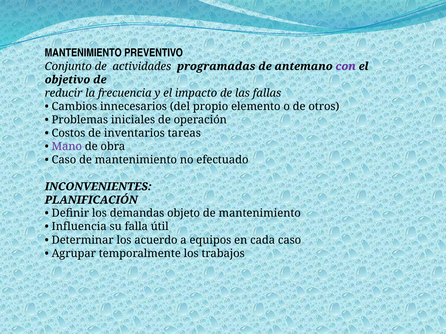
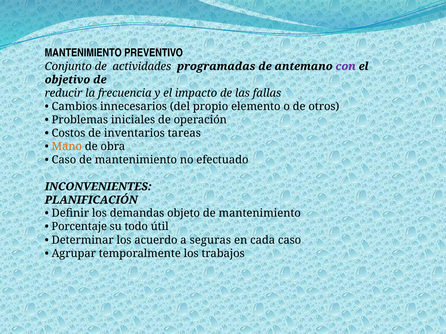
Mano colour: purple -> orange (67, 147)
Influencia: Influencia -> Porcentaje (79, 227)
falla: falla -> todo (136, 227)
equipos: equipos -> seguras (210, 240)
